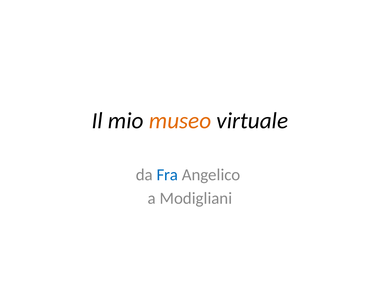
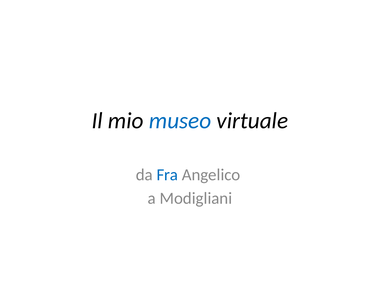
museo colour: orange -> blue (180, 121)
